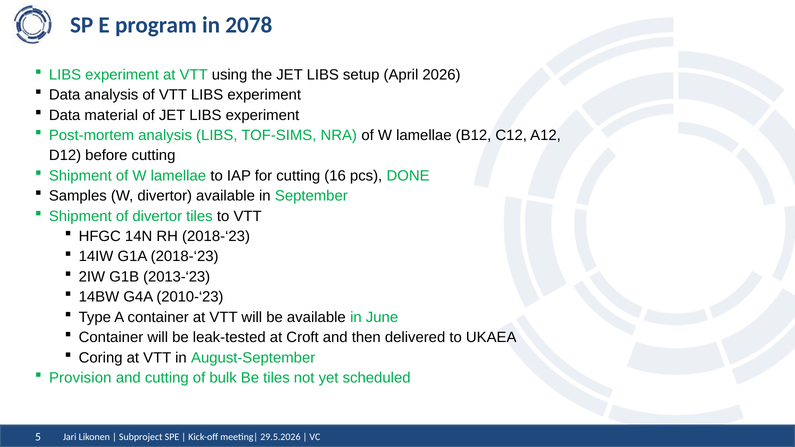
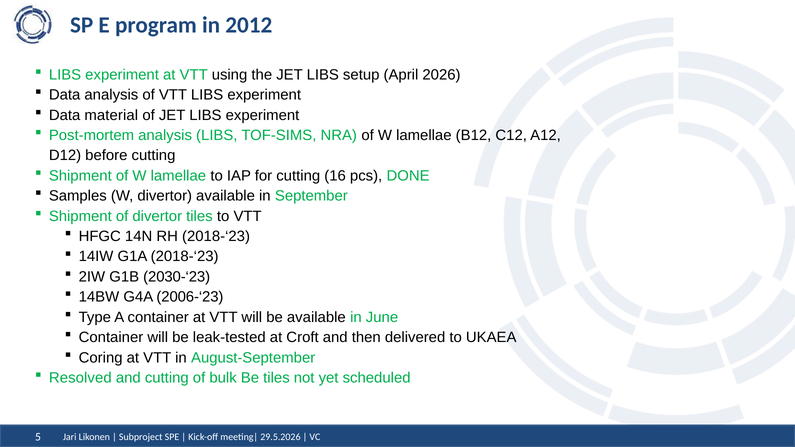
2078: 2078 -> 2012 (249, 25)
2013-‘23: 2013-‘23 -> 2030-‘23 (177, 277)
2010-‘23: 2010-‘23 -> 2006-‘23 (190, 297)
Provision: Provision -> Resolved (80, 378)
